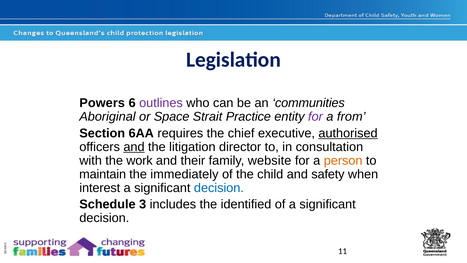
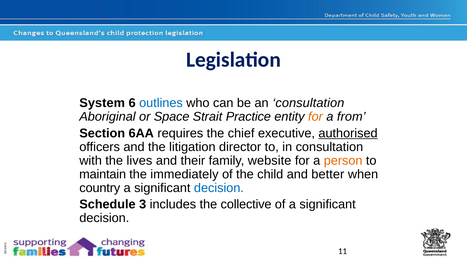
Powers: Powers -> System (102, 103)
outlines colour: purple -> blue (161, 103)
an communities: communities -> consultation (308, 103)
for colour: purple -> orange (315, 117)
and underline: present -> none (134, 147)
work: work -> lives (139, 160)
safety: safety -> better (328, 174)
interest: interest -> country (100, 188)
identified: identified -> collective (246, 204)
